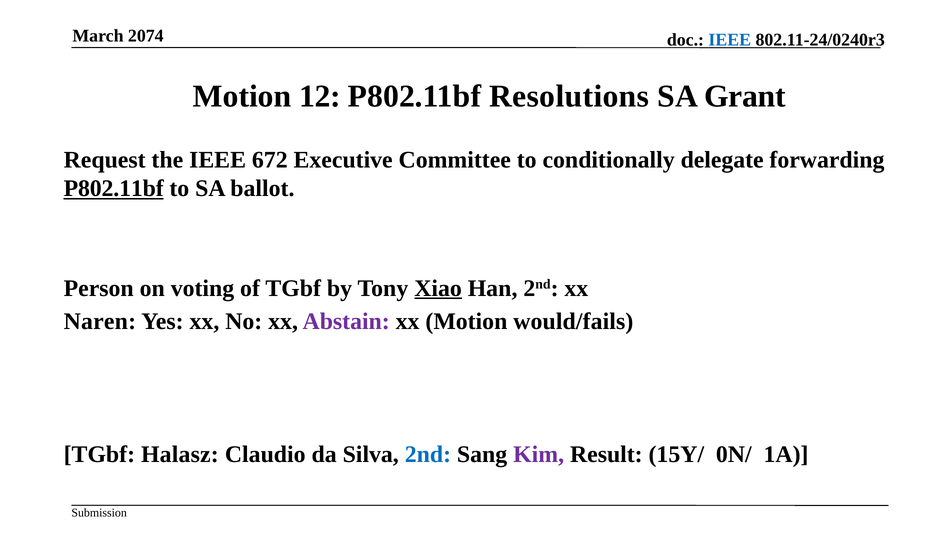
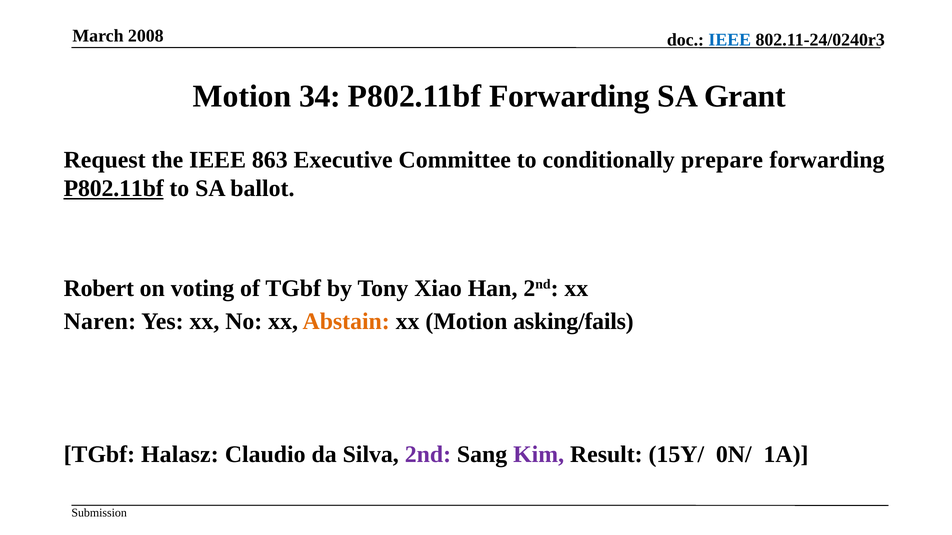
2074: 2074 -> 2008 (146, 36)
12: 12 -> 34 (320, 96)
P802.11bf Resolutions: Resolutions -> Forwarding (569, 96)
672: 672 -> 863 (270, 160)
delegate: delegate -> prepare (722, 160)
Person: Person -> Robert (99, 288)
Xiao underline: present -> none (438, 288)
Abstain colour: purple -> orange (346, 322)
would/fails: would/fails -> asking/fails (573, 322)
2nd colour: blue -> purple (428, 455)
